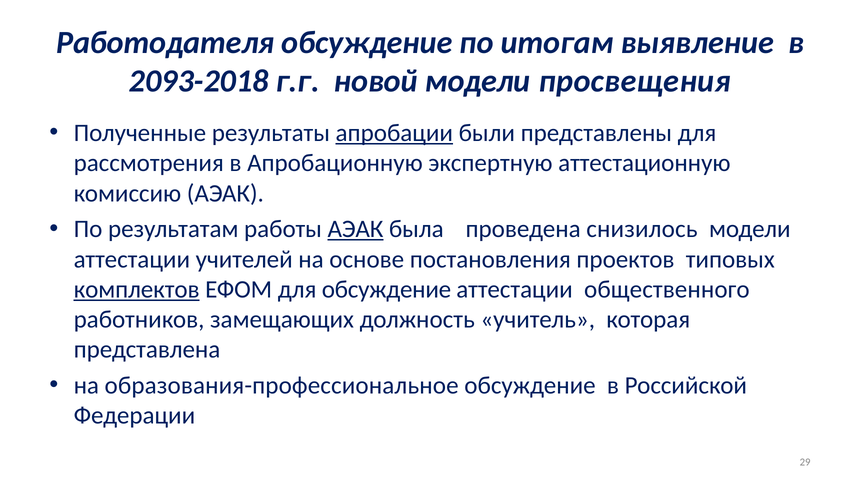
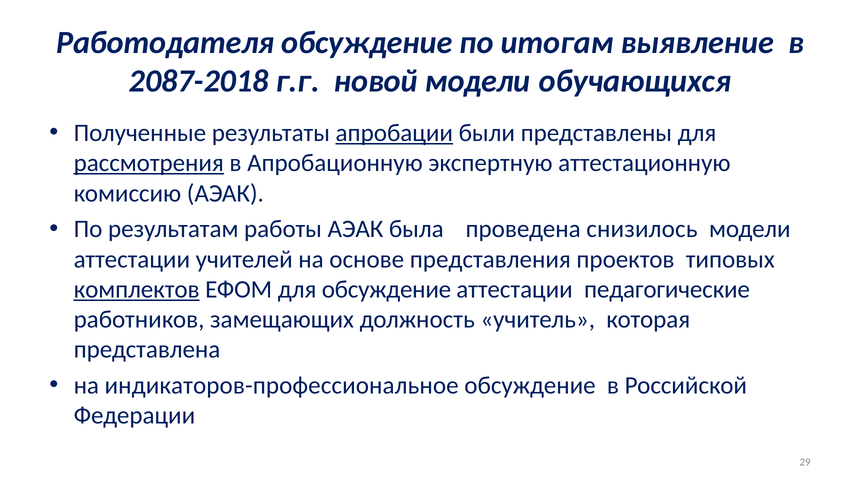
2093-2018: 2093-2018 -> 2087-2018 (199, 81)
просвещения: просвещения -> обучающихся (635, 81)
рассмотрения underline: none -> present (149, 163)
АЭАК underline: present -> none (355, 229)
постановления: постановления -> представления (490, 259)
общественного: общественного -> педагогические (667, 289)
образования-профессиональное: образования-профессиональное -> индикаторов-профессиональное (282, 385)
